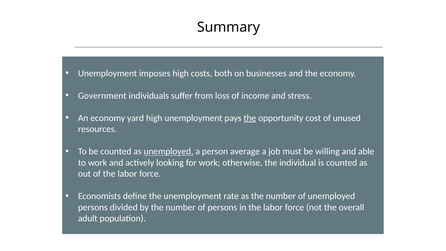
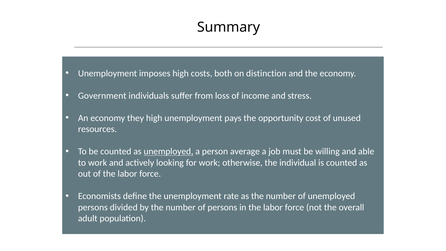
businesses: businesses -> distinction (266, 73)
yard: yard -> they (136, 118)
the underline: present -> none (250, 118)
